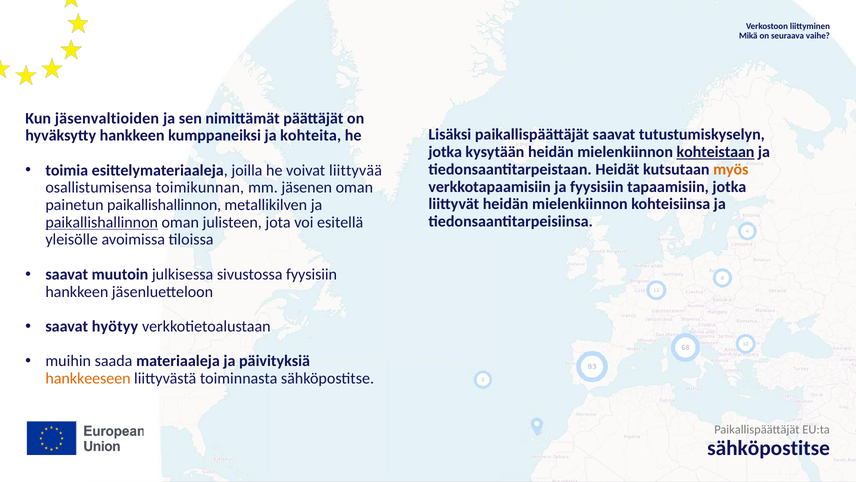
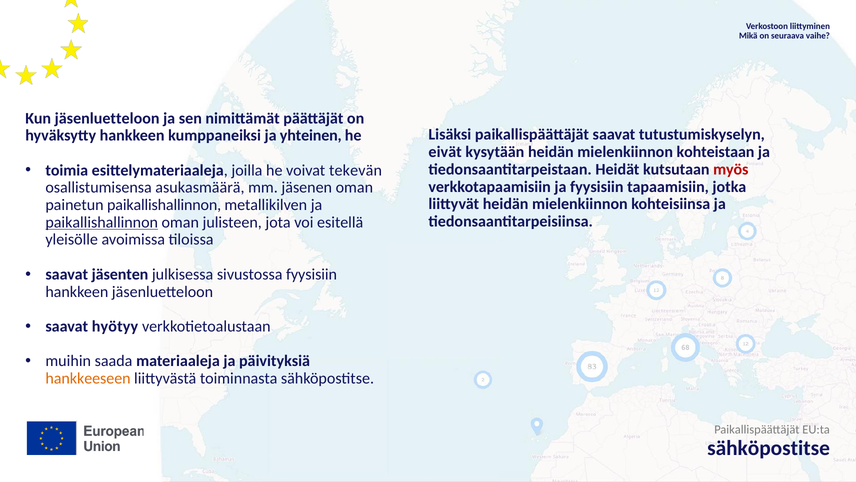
Kun jäsenvaltioiden: jäsenvaltioiden -> jäsenluetteloon (107, 118)
kohteita: kohteita -> yhteinen (311, 135)
jotka: jotka -> eivät (445, 152)
kohteistaan underline: present -> none (716, 152)
liittyvää: liittyvää -> tekevän (356, 170)
myös colour: orange -> red (731, 169)
toimikunnan: toimikunnan -> asukasmäärä (200, 187)
muutoin: muutoin -> jäsenten (120, 274)
